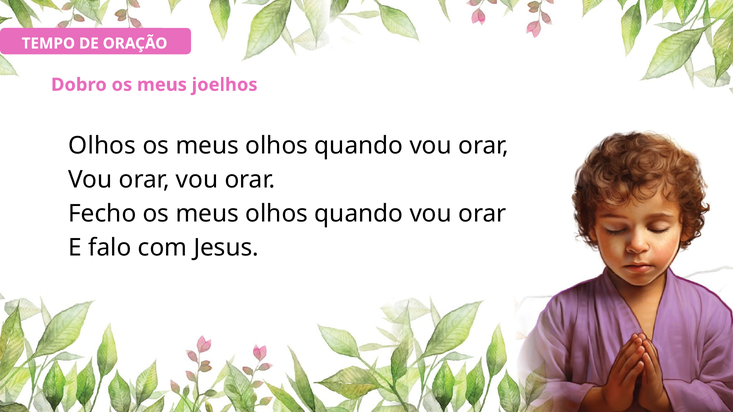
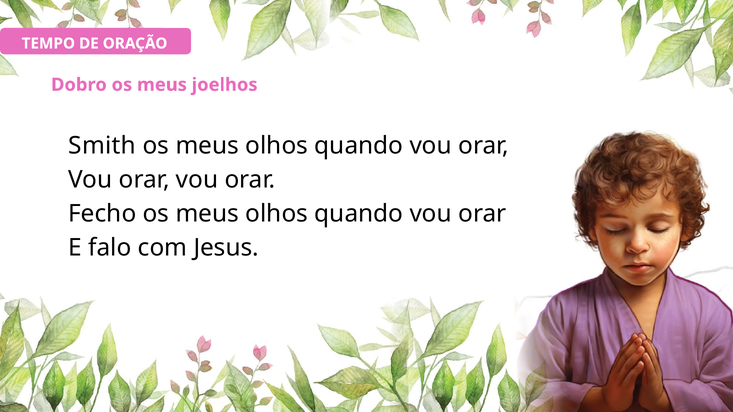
Olhos: Olhos -> Smith (102, 146)
